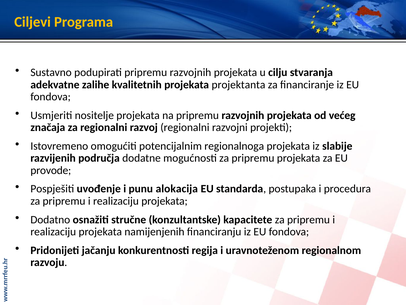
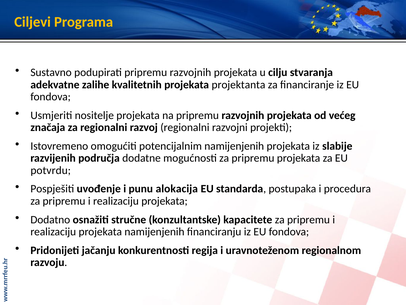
potencijalnim regionalnoga: regionalnoga -> namijenjenih (234, 146)
provode: provode -> potvrdu (51, 170)
